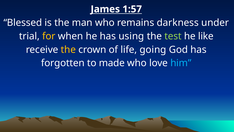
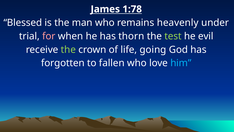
1:57: 1:57 -> 1:78 (132, 9)
darkness: darkness -> heavenly (178, 23)
for colour: yellow -> pink (49, 36)
using: using -> thorn (131, 36)
like: like -> evil (206, 36)
the colour: yellow -> light green (68, 49)
made: made -> fallen (112, 63)
